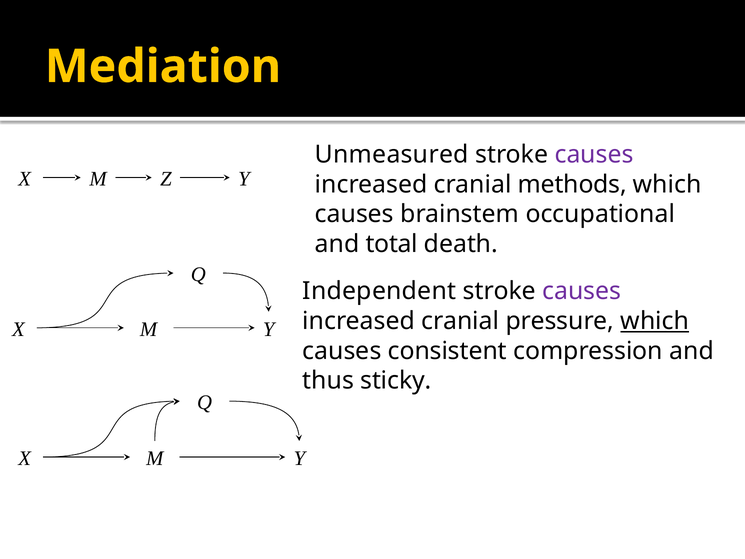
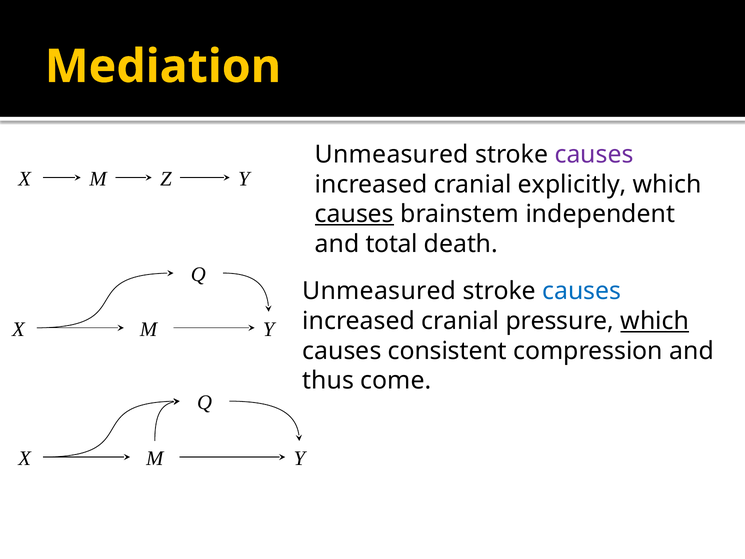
methods: methods -> explicitly (572, 184)
causes underline: none -> present (354, 214)
occupational: occupational -> independent (600, 214)
Independent: Independent -> Unmeasured (379, 291)
causes colour: purple -> blue (582, 291)
sticky: sticky -> come (396, 380)
